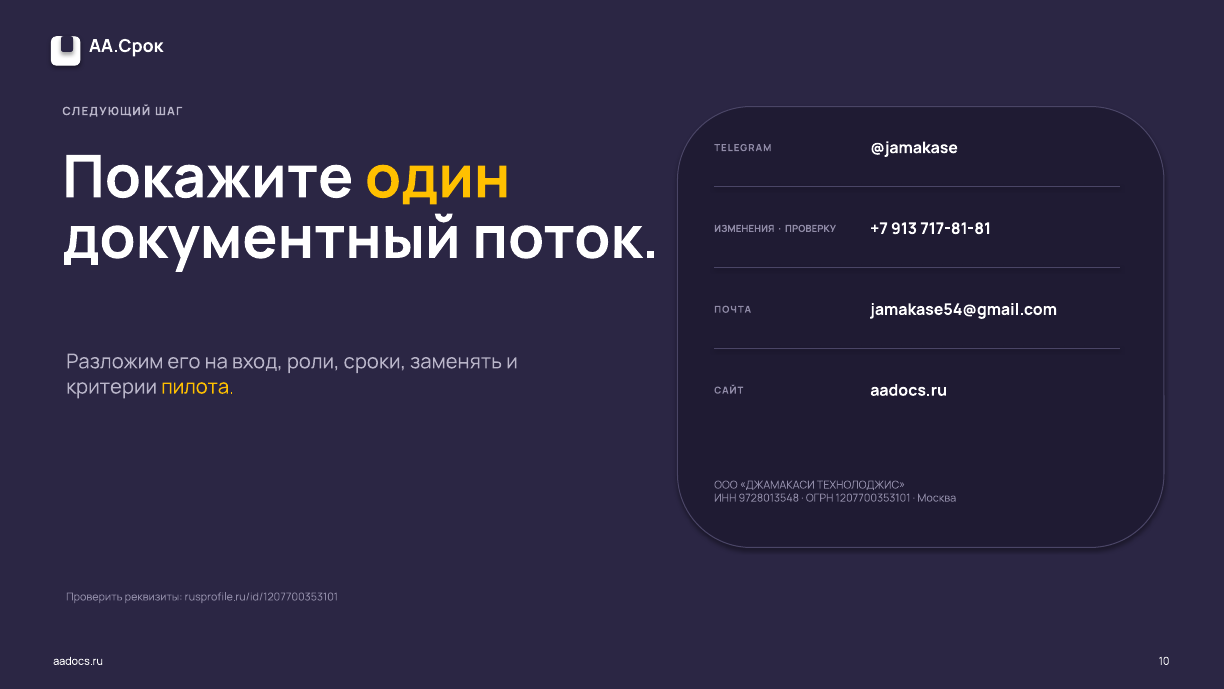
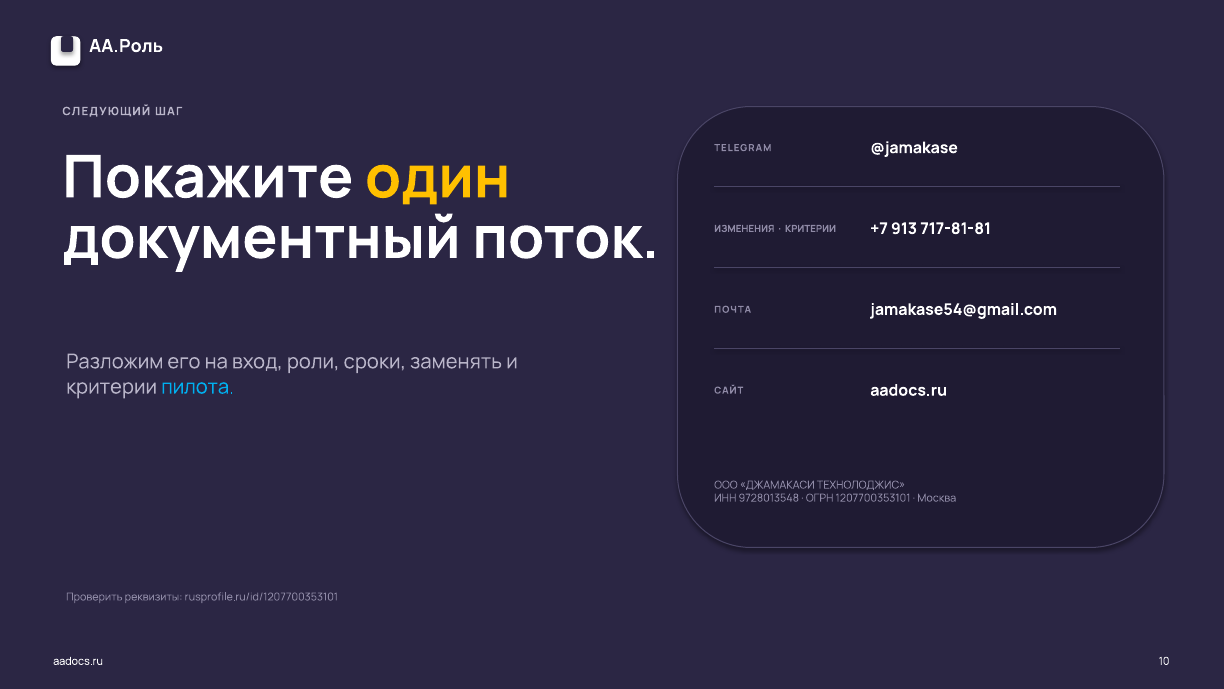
АА.Срок: АА.Срок -> АА.Роль (126, 46)
ПРОВЕРКУ: ПРОВЕРКУ -> КРИТЕРИИ (810, 229)
пилота colour: yellow -> light blue (198, 387)
